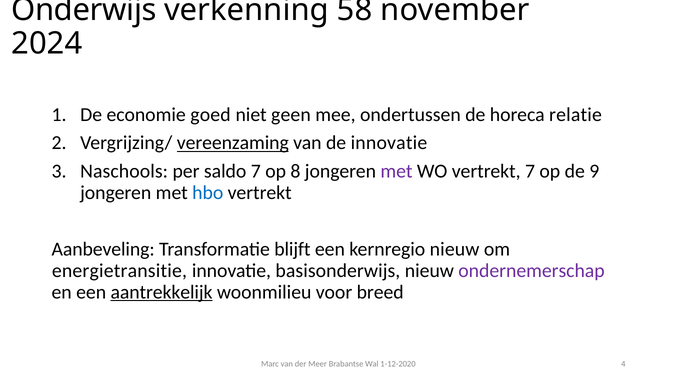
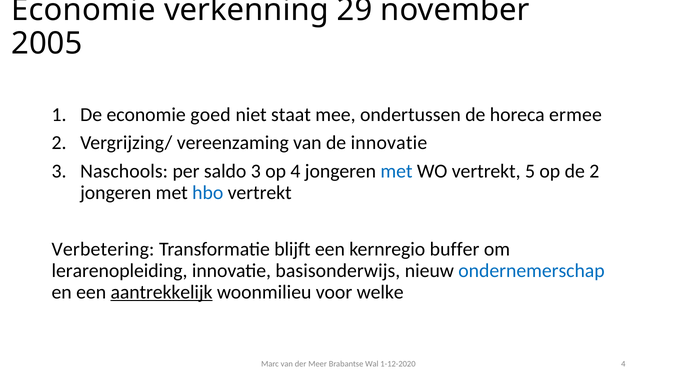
Onderwijs: Onderwijs -> Economie (84, 10)
58: 58 -> 29 (355, 10)
2024: 2024 -> 2005 (47, 44)
geen: geen -> staat (291, 114)
relatie: relatie -> ermee (575, 114)
vereenzaming underline: present -> none (233, 143)
saldo 7: 7 -> 3 (256, 171)
op 8: 8 -> 4 (295, 171)
met colour: purple -> blue (397, 171)
vertrekt 7: 7 -> 5 (530, 171)
de 9: 9 -> 2 (594, 171)
Aanbeveling: Aanbeveling -> Verbetering (103, 249)
kernregio nieuw: nieuw -> buffer (455, 249)
energietransitie: energietransitie -> lerarenopleiding (120, 271)
ondernemerschap colour: purple -> blue (532, 271)
breed: breed -> welke (380, 292)
